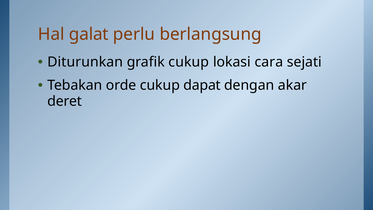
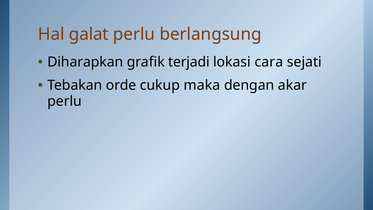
Diturunkan: Diturunkan -> Diharapkan (85, 62)
grafik cukup: cukup -> terjadi (189, 62)
dapat: dapat -> maka (202, 85)
deret: deret -> perlu (65, 101)
